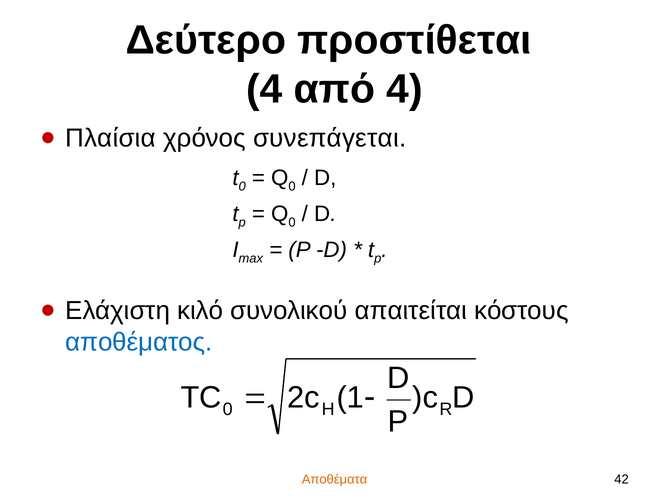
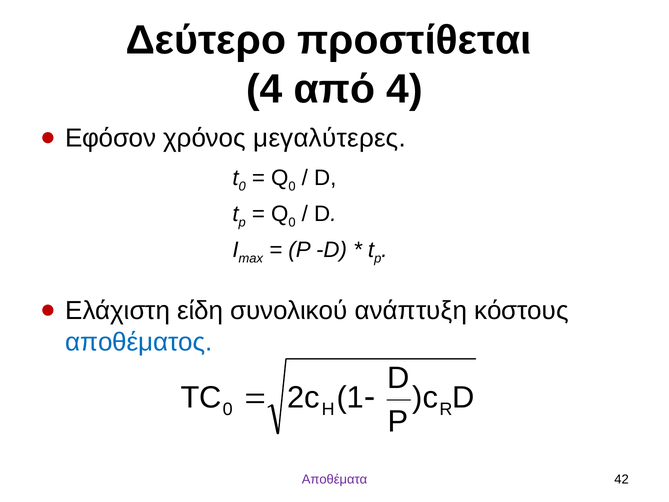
Πλαίσια: Πλαίσια -> Εφόσον (111, 138)
συνεπάγεται: συνεπάγεται -> μεγαλύτερες (330, 138)
κιλό: κιλό -> είδη (200, 311)
απαιτείται: απαιτείται -> ανάπτυξη (411, 311)
Αποθέματα colour: orange -> purple (334, 479)
